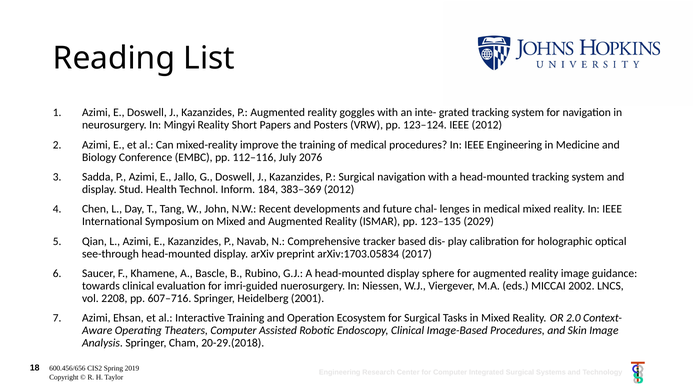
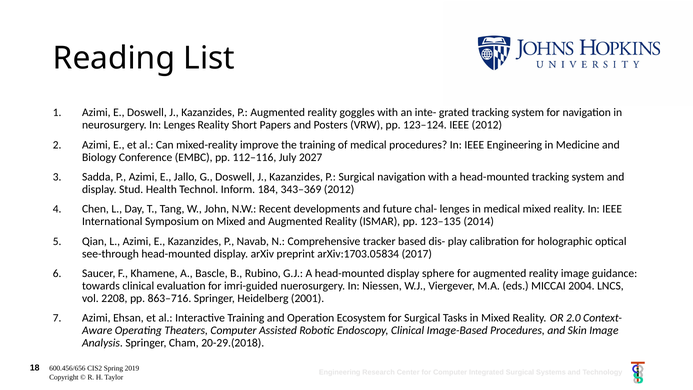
In Mingyi: Mingyi -> Lenges (179, 125)
2076: 2076 -> 2027 (311, 157)
383–369: 383–369 -> 343–369 (301, 189)
2029: 2029 -> 2014 (479, 221)
2002: 2002 -> 2004 (581, 286)
607–716: 607–716 -> 863–716 (169, 298)
